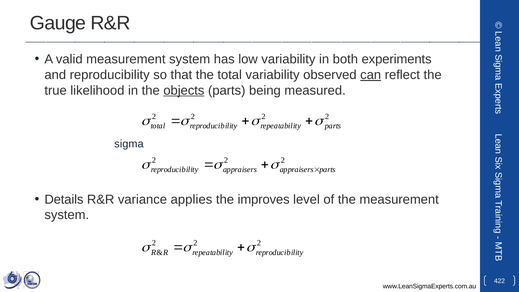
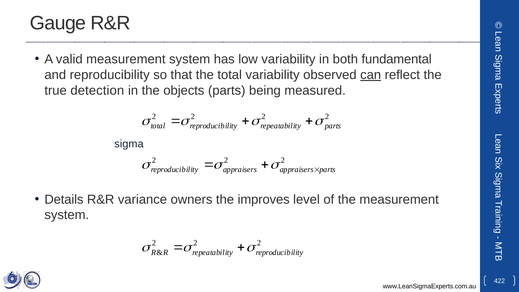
experiments: experiments -> fundamental (397, 59)
likelihood: likelihood -> detection (97, 90)
objects underline: present -> none (184, 90)
applies: applies -> owners (192, 199)
